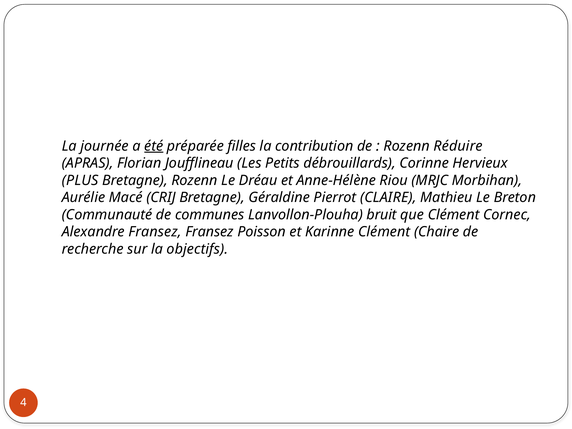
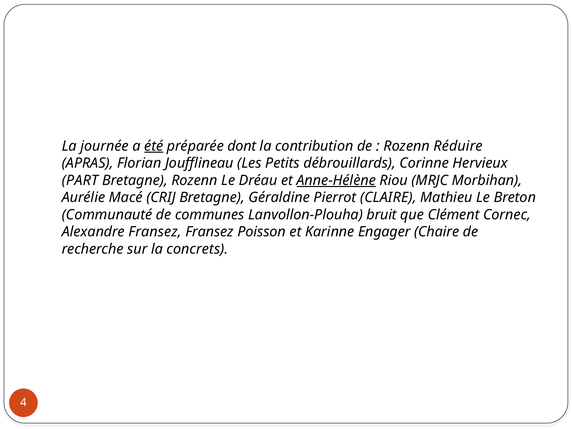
filles: filles -> dont (242, 146)
PLUS: PLUS -> PART (80, 180)
Anne-Hélène underline: none -> present (336, 180)
Karinne Clément: Clément -> Engager (384, 232)
objectifs: objectifs -> concrets (197, 249)
